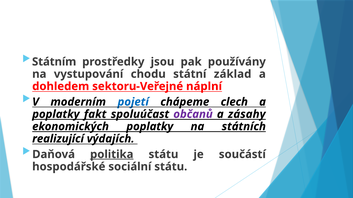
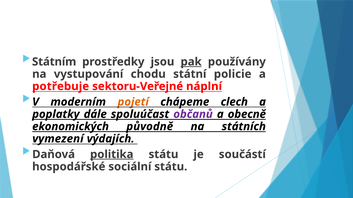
pak underline: none -> present (191, 62)
základ: základ -> policie (233, 74)
dohledem: dohledem -> potřebuje (61, 87)
pojetí colour: blue -> orange (133, 102)
fakt: fakt -> dále (95, 114)
zásahy: zásahy -> obecně (247, 114)
ekonomických poplatky: poplatky -> původně (150, 127)
realizující: realizující -> vymezení (58, 139)
